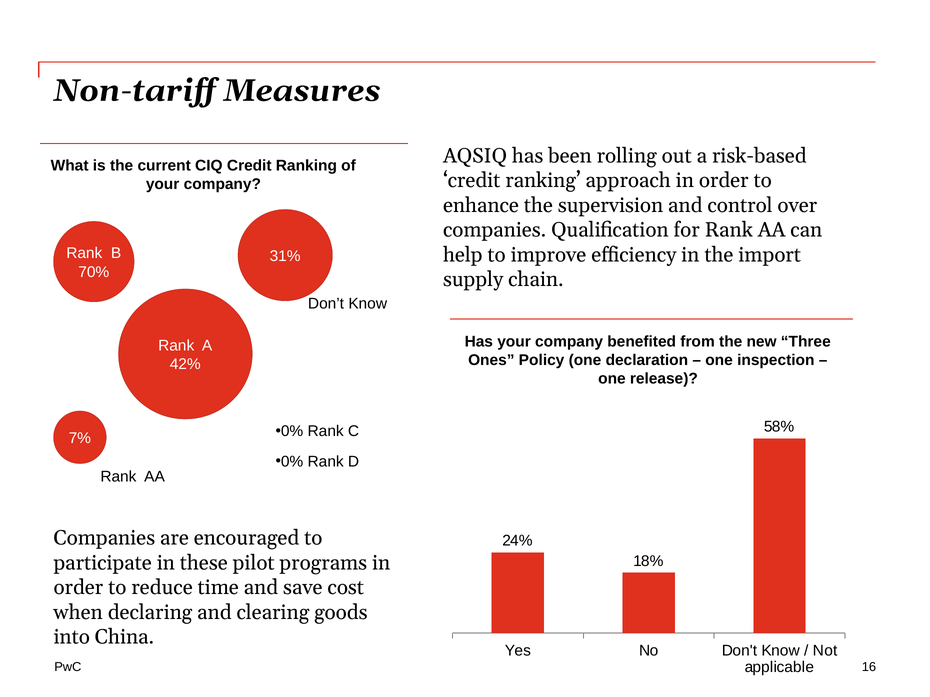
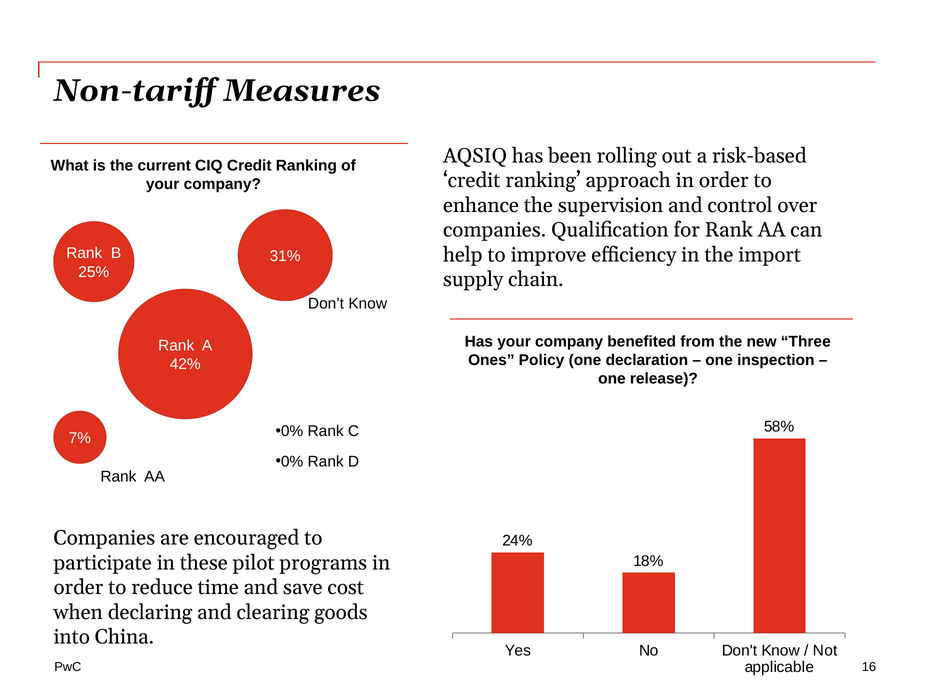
70%: 70% -> 25% (94, 272)
